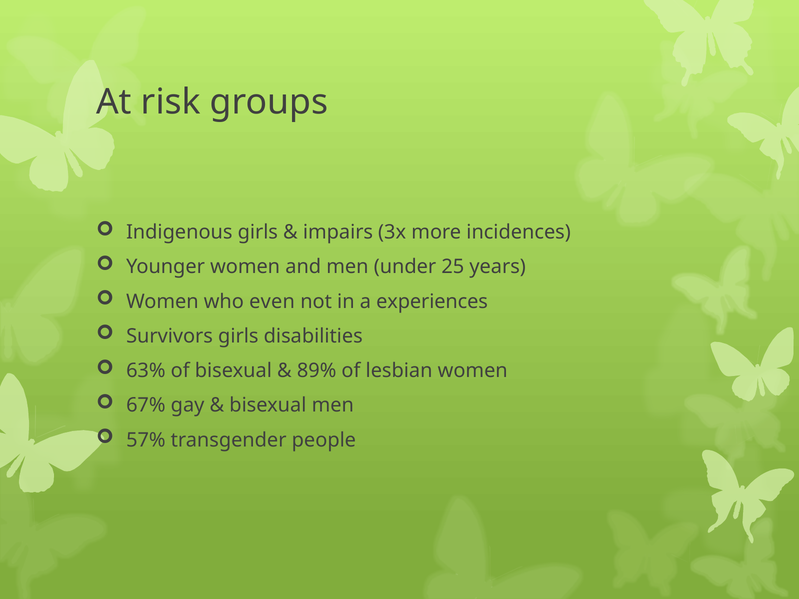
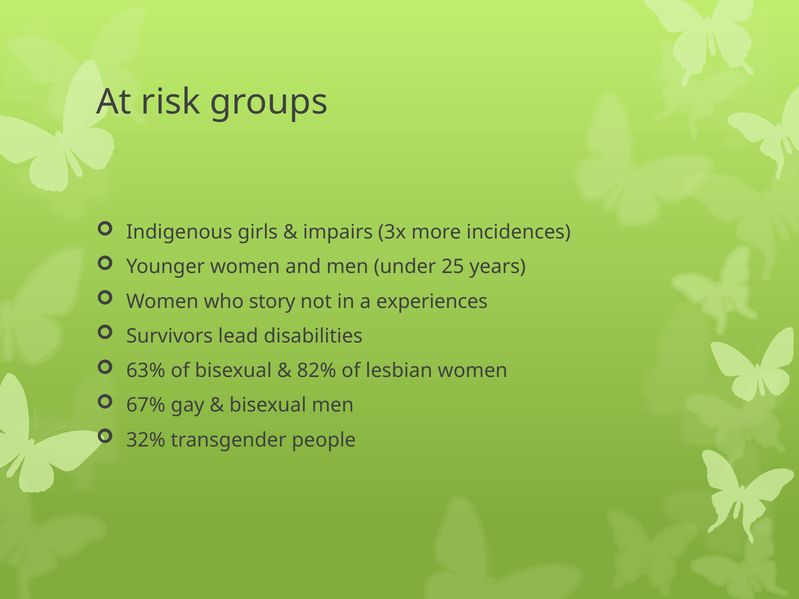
even: even -> story (272, 302)
Survivors girls: girls -> lead (238, 336)
89%: 89% -> 82% (317, 371)
57%: 57% -> 32% (146, 440)
